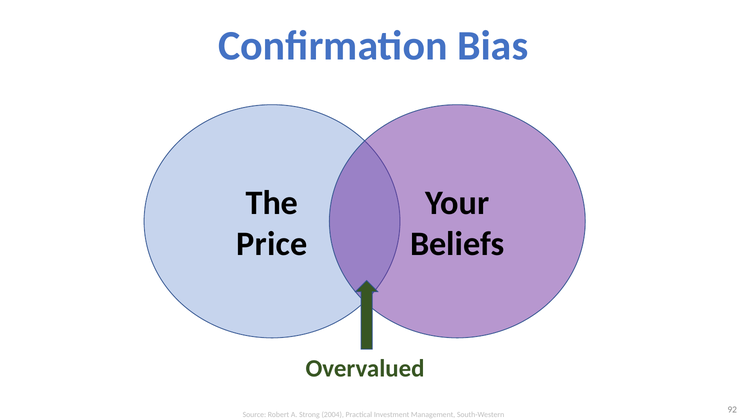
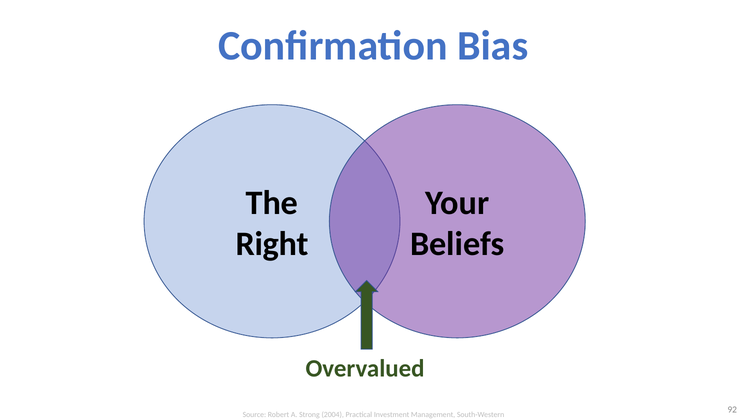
Price: Price -> Right (272, 244)
